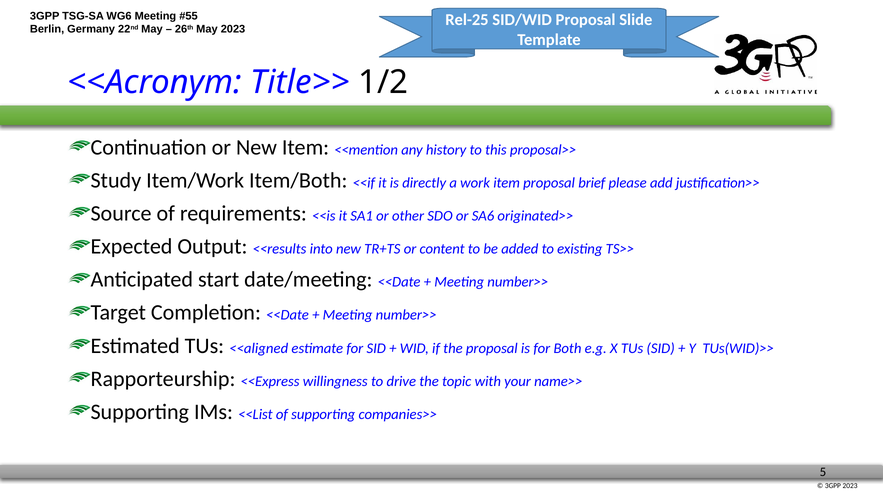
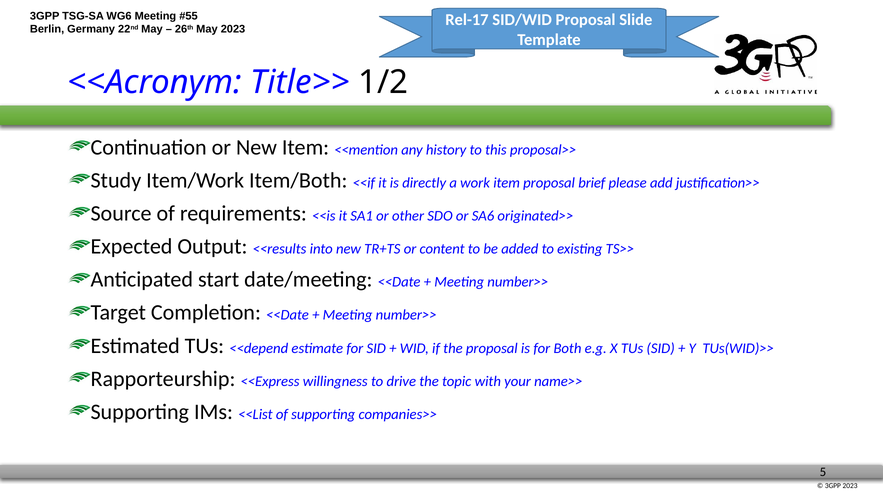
Rel-25: Rel-25 -> Rel-17 (467, 20)
<<aligned: <<aligned -> <<depend (259, 348)
